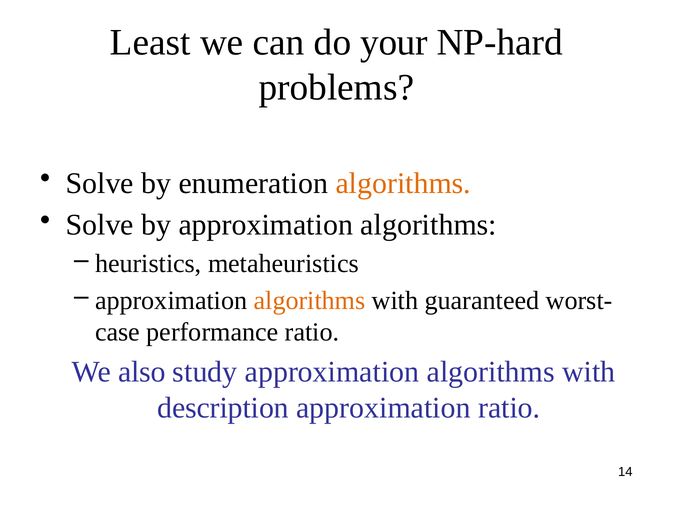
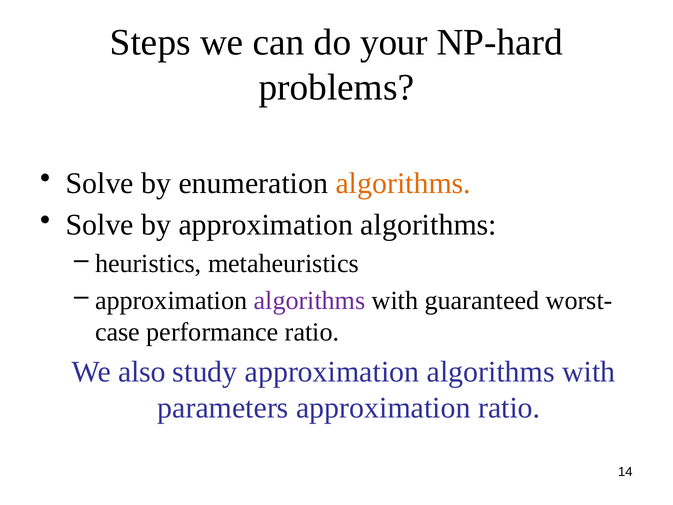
Least: Least -> Steps (150, 42)
algorithms colour: orange -> purple (310, 300)
description: description -> parameters (223, 408)
